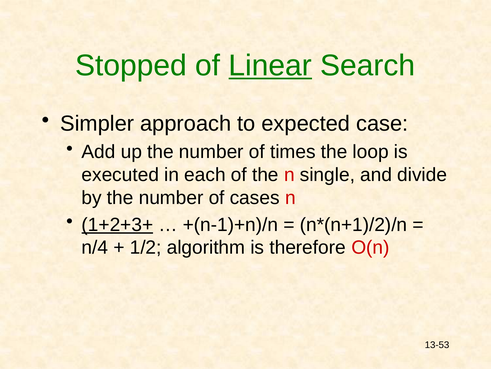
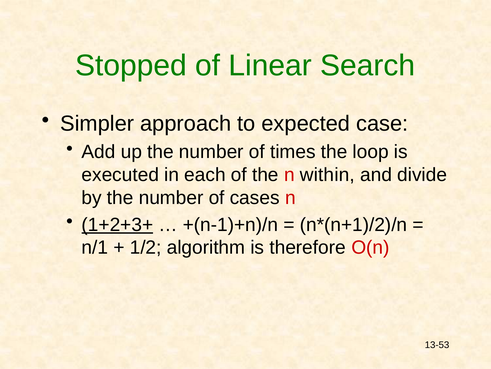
Linear underline: present -> none (270, 66)
single: single -> within (327, 175)
n/4: n/4 -> n/1 (95, 247)
